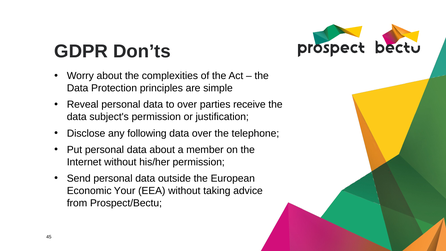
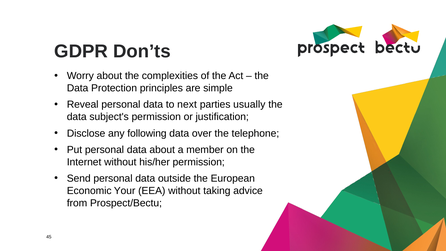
to over: over -> next (187, 105)
receive: receive -> usually (249, 105)
